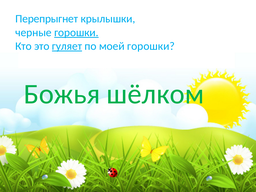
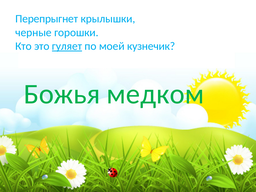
горошки underline: present -> none (76, 32)
моей горошки: горошки -> кузнечик (151, 46)
шёлком: шёлком -> медком (155, 94)
